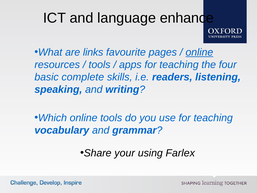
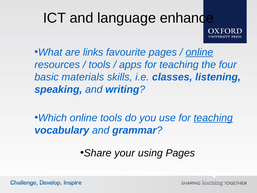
complete: complete -> materials (83, 77)
readers: readers -> classes (172, 77)
teaching underline: none -> present (213, 118)
using Farlex: Farlex -> Pages (180, 153)
